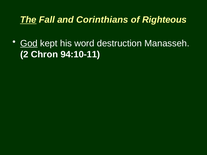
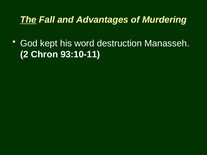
Corinthians: Corinthians -> Advantages (102, 20)
Righteous: Righteous -> Murdering (164, 20)
God underline: present -> none (29, 43)
94:10-11: 94:10-11 -> 93:10-11 (80, 54)
